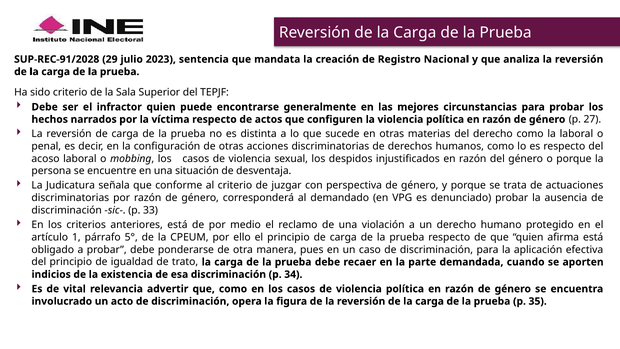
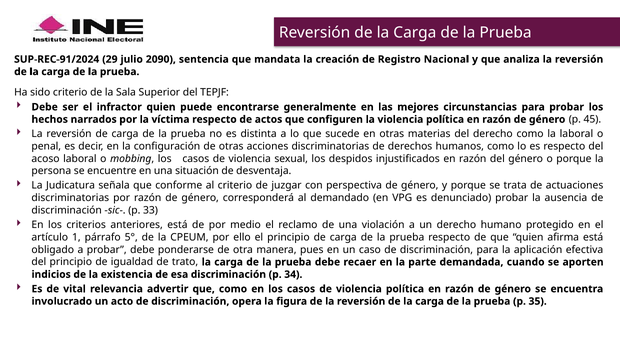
SUP-REC-91/2028: SUP-REC-91/2028 -> SUP-REC-91/2024 (57, 59)
2023: 2023 -> 2090 (161, 59)
27: 27 -> 45 (592, 119)
